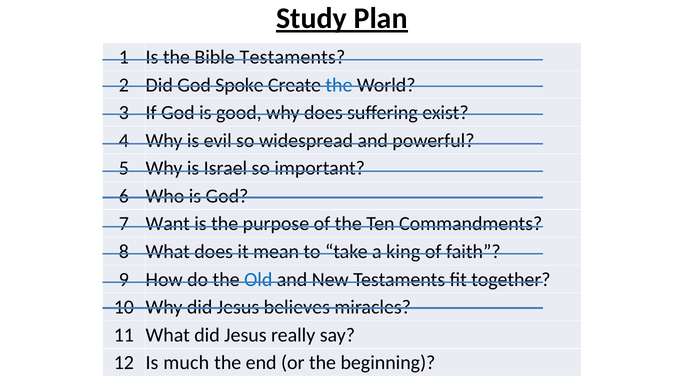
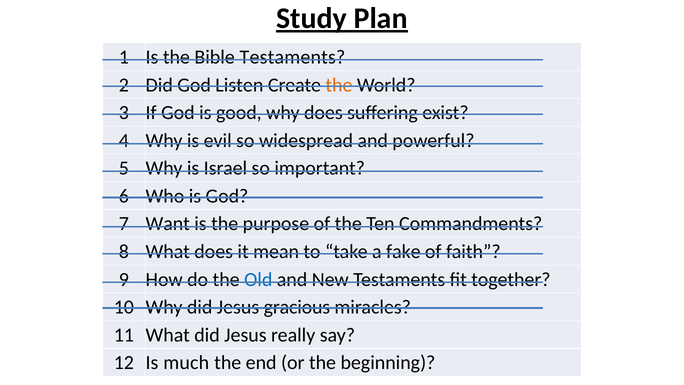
Spoke: Spoke -> Listen (239, 85)
the colour: blue -> orange (339, 85)
king: king -> fake (403, 252)
believes: believes -> gracious (297, 307)
